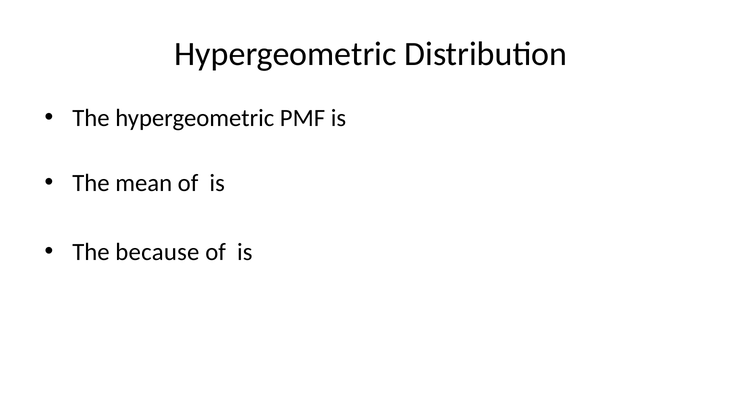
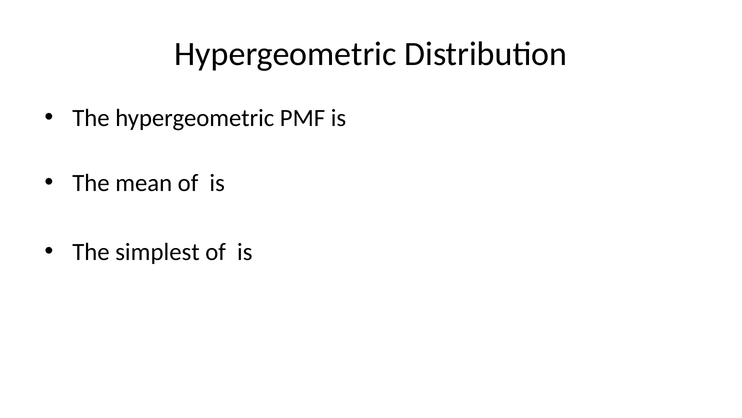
because: because -> simplest (157, 252)
